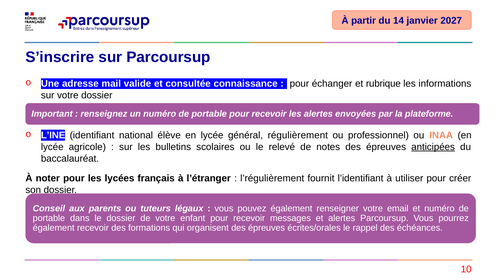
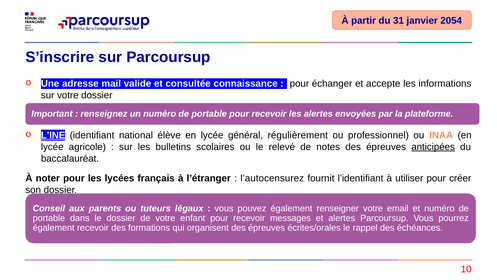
14: 14 -> 31 (399, 21)
2027: 2027 -> 2054 (451, 21)
rubrique: rubrique -> accepte (383, 84)
L’INE underline: none -> present (53, 135)
l’régulièrement: l’régulièrement -> l’autocensurez (272, 178)
